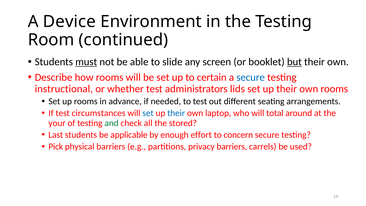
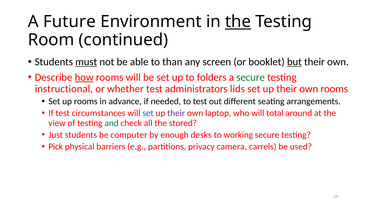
Device: Device -> Future (69, 22)
the underline: none -> present (238, 22)
slide: slide -> than (172, 62)
how underline: none -> present (84, 77)
certain: certain -> folders (212, 77)
secure colour: blue -> green (251, 77)
their colour: blue -> purple (176, 113)
your: your -> view (57, 123)
Last: Last -> Just (56, 135)
applicable: applicable -> computer (129, 135)
effort: effort -> desks (201, 135)
concern: concern -> working (238, 135)
privacy barriers: barriers -> camera (232, 147)
